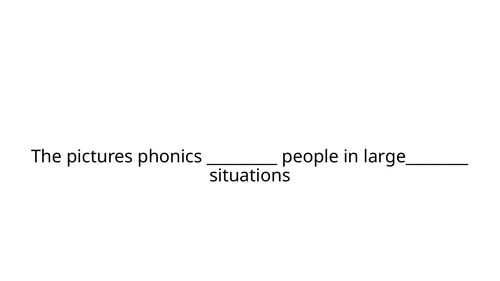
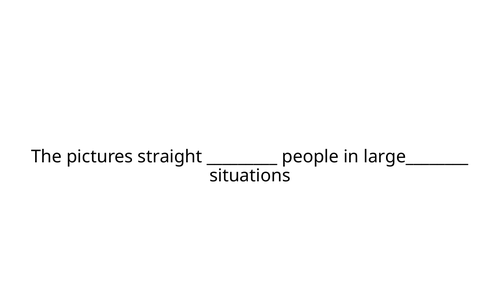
phonics: phonics -> straight (170, 157)
